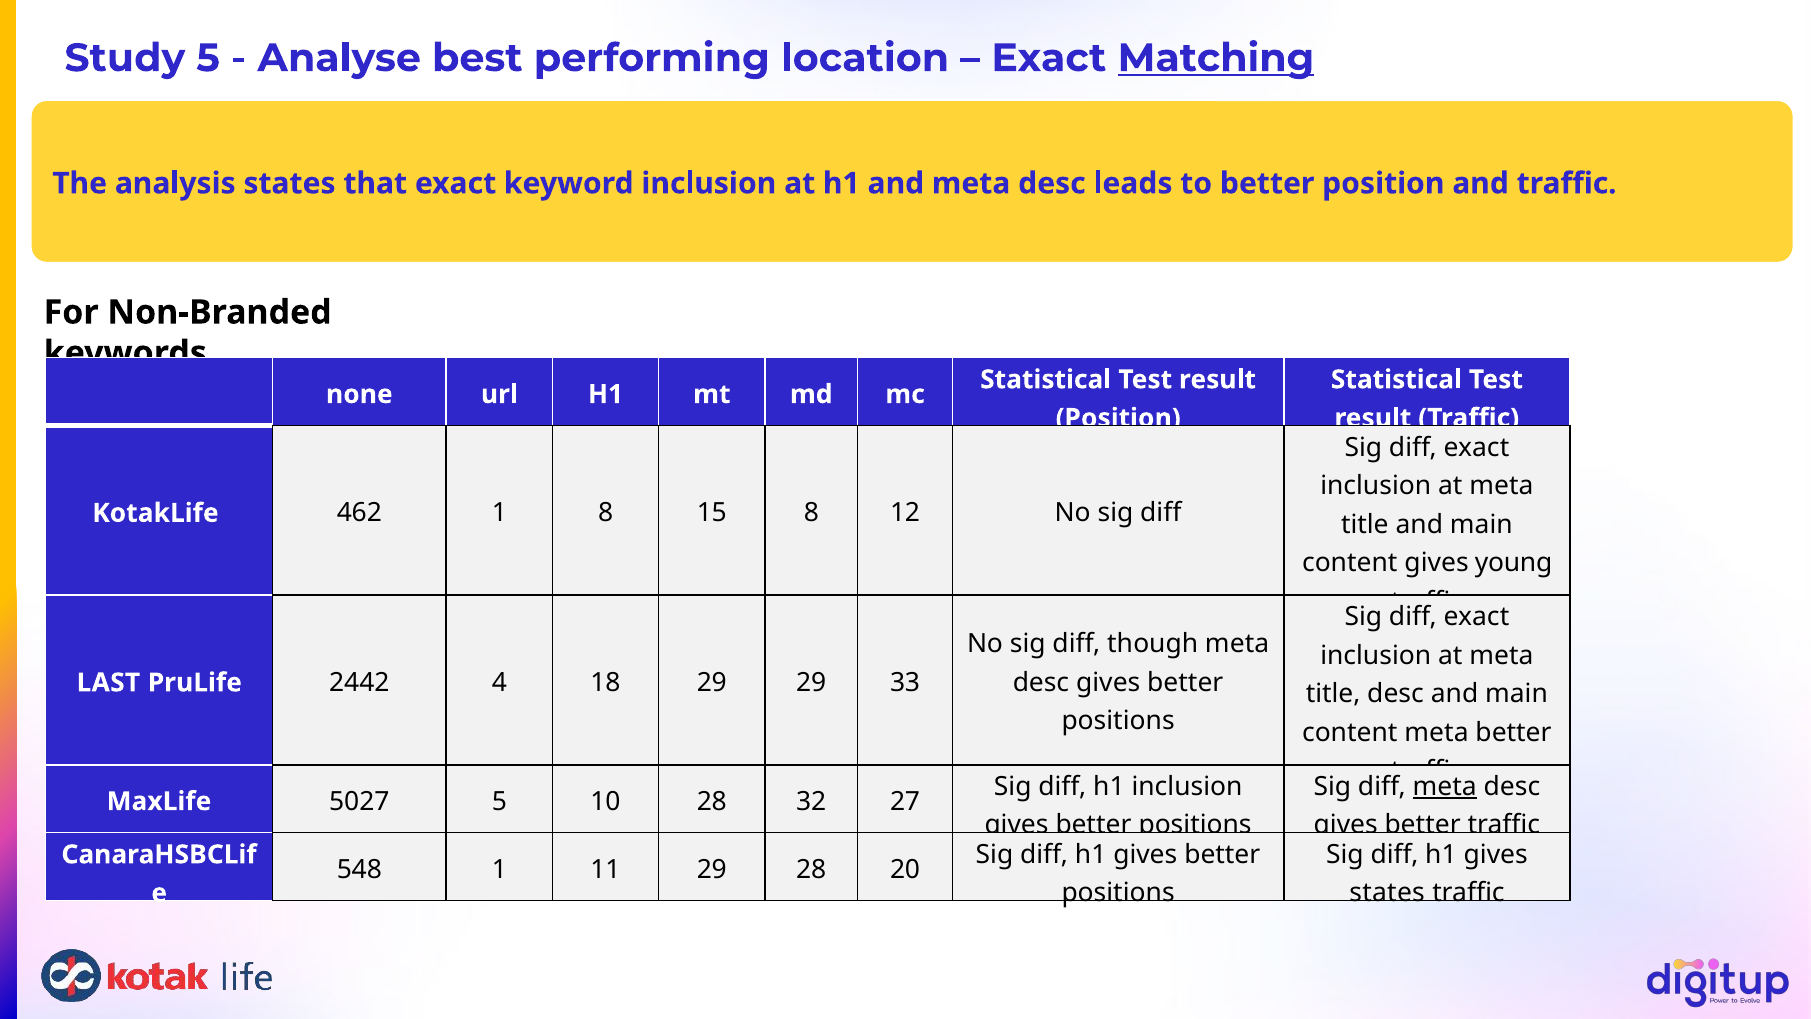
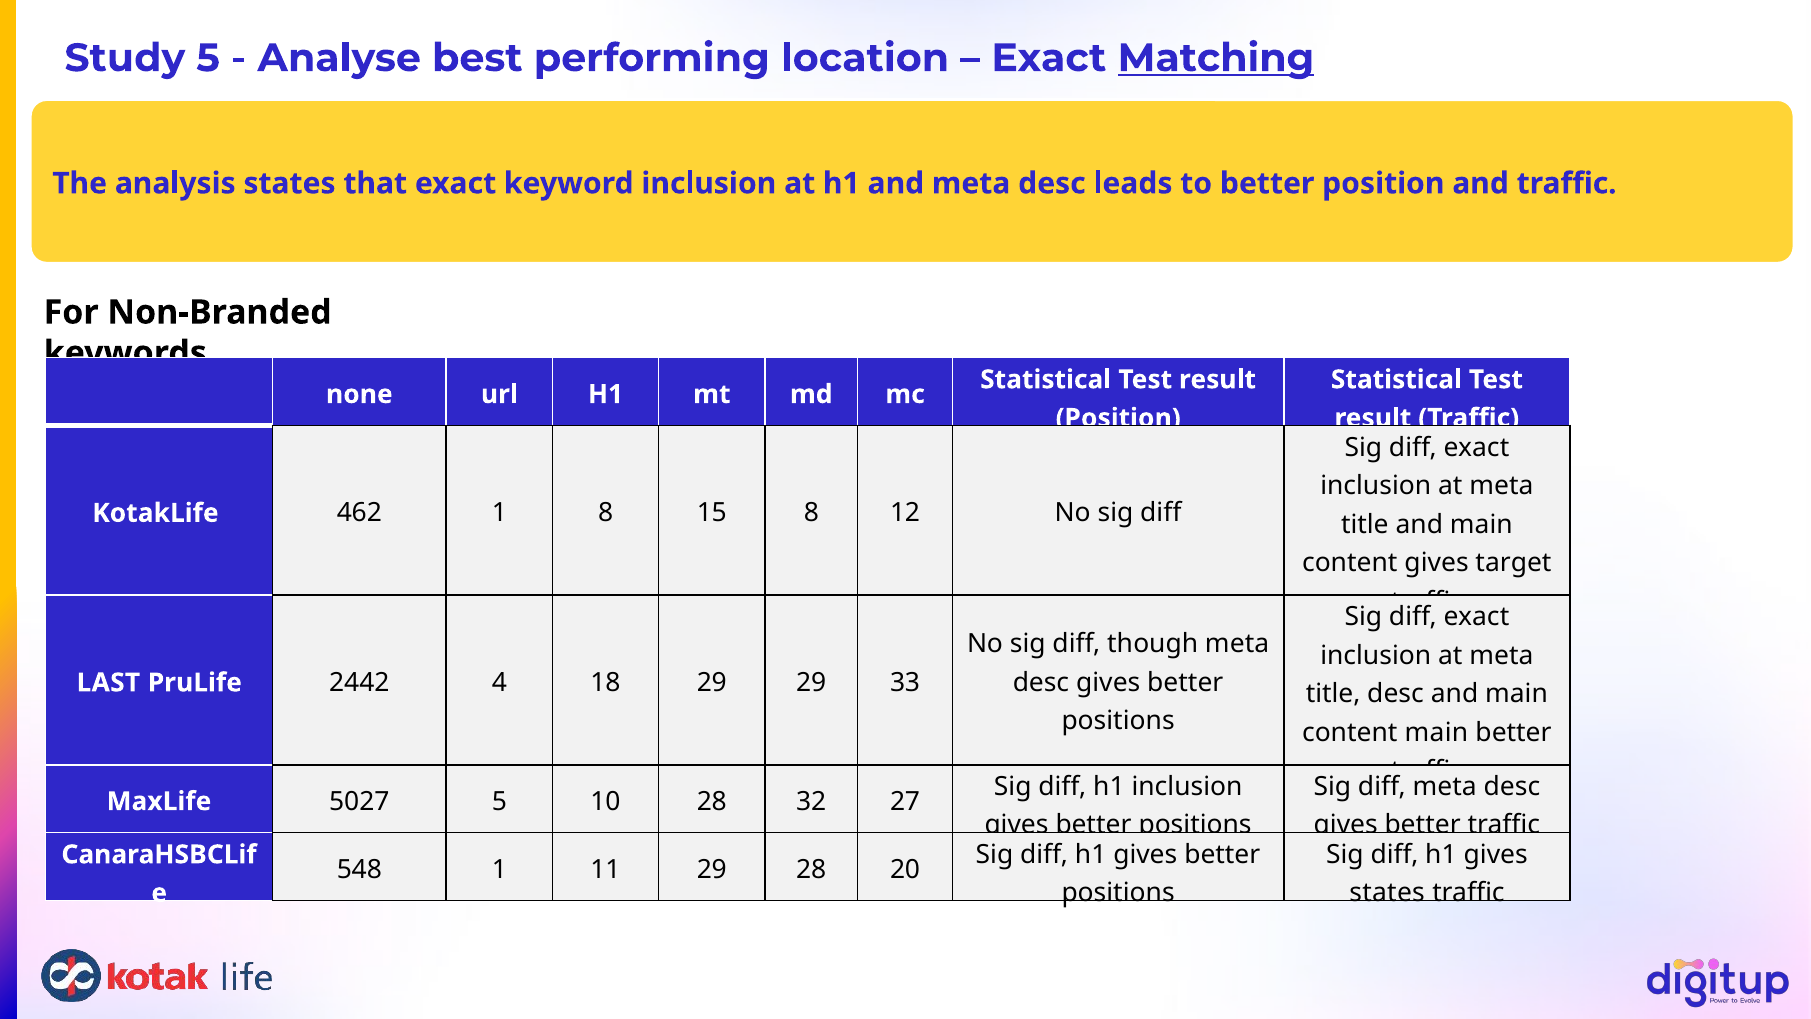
young: young -> target (1513, 563)
content meta: meta -> main (1436, 732)
meta underline: present -> none (1445, 786)
